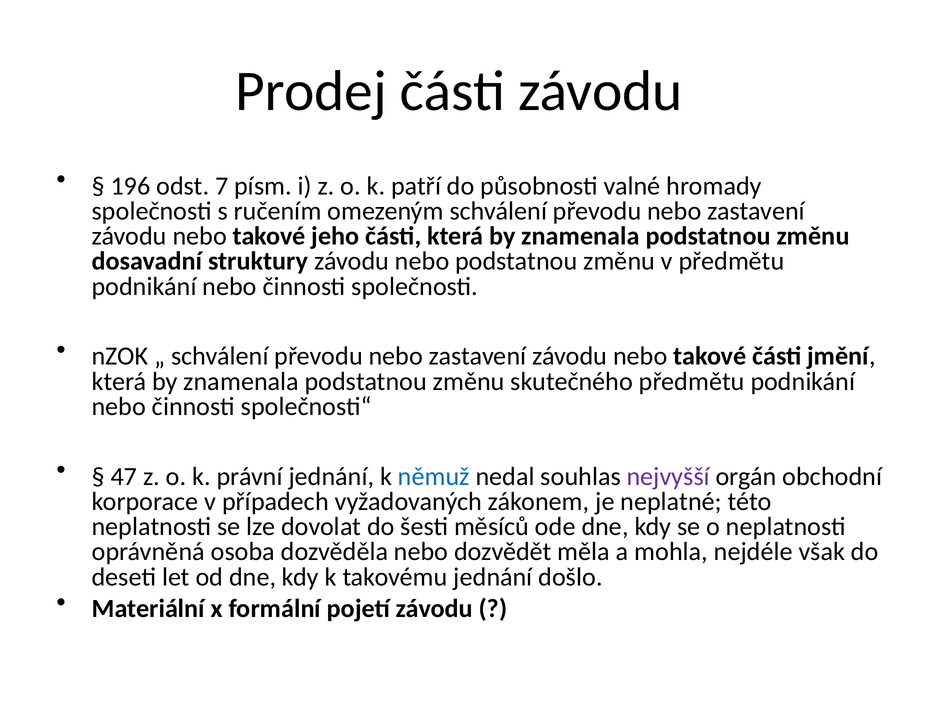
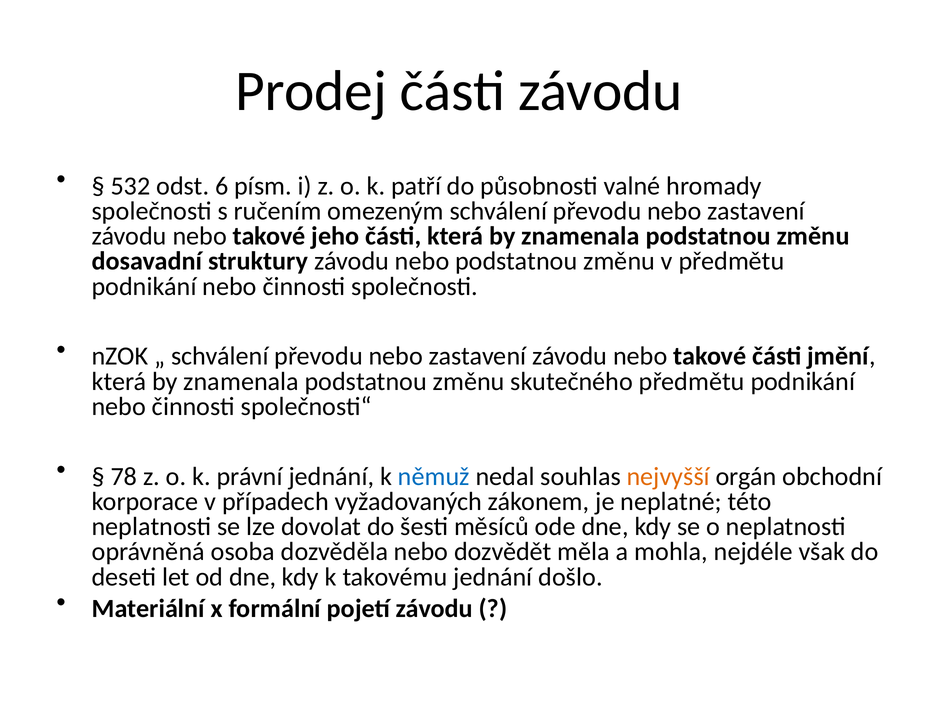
196: 196 -> 532 (131, 186)
7: 7 -> 6 (222, 186)
47: 47 -> 78 (124, 476)
nejvyšší colour: purple -> orange (668, 476)
